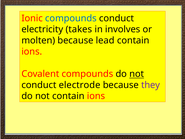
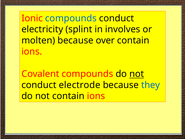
takes: takes -> splint (79, 29)
lead: lead -> over (105, 40)
they colour: purple -> blue (151, 85)
